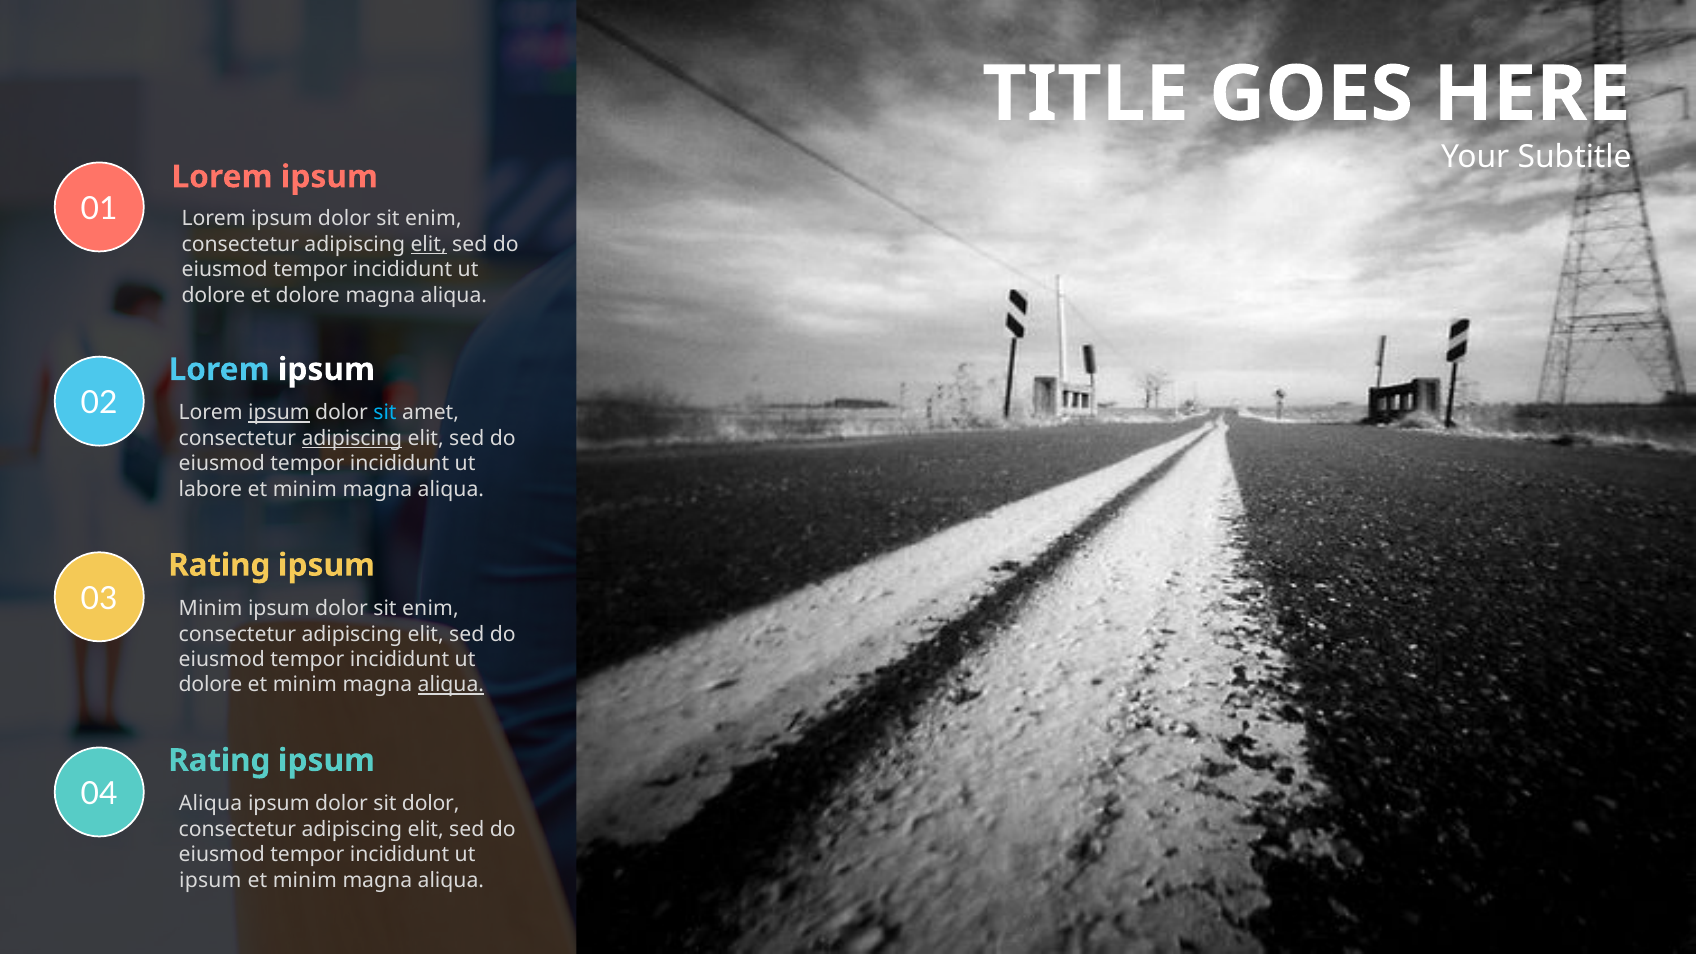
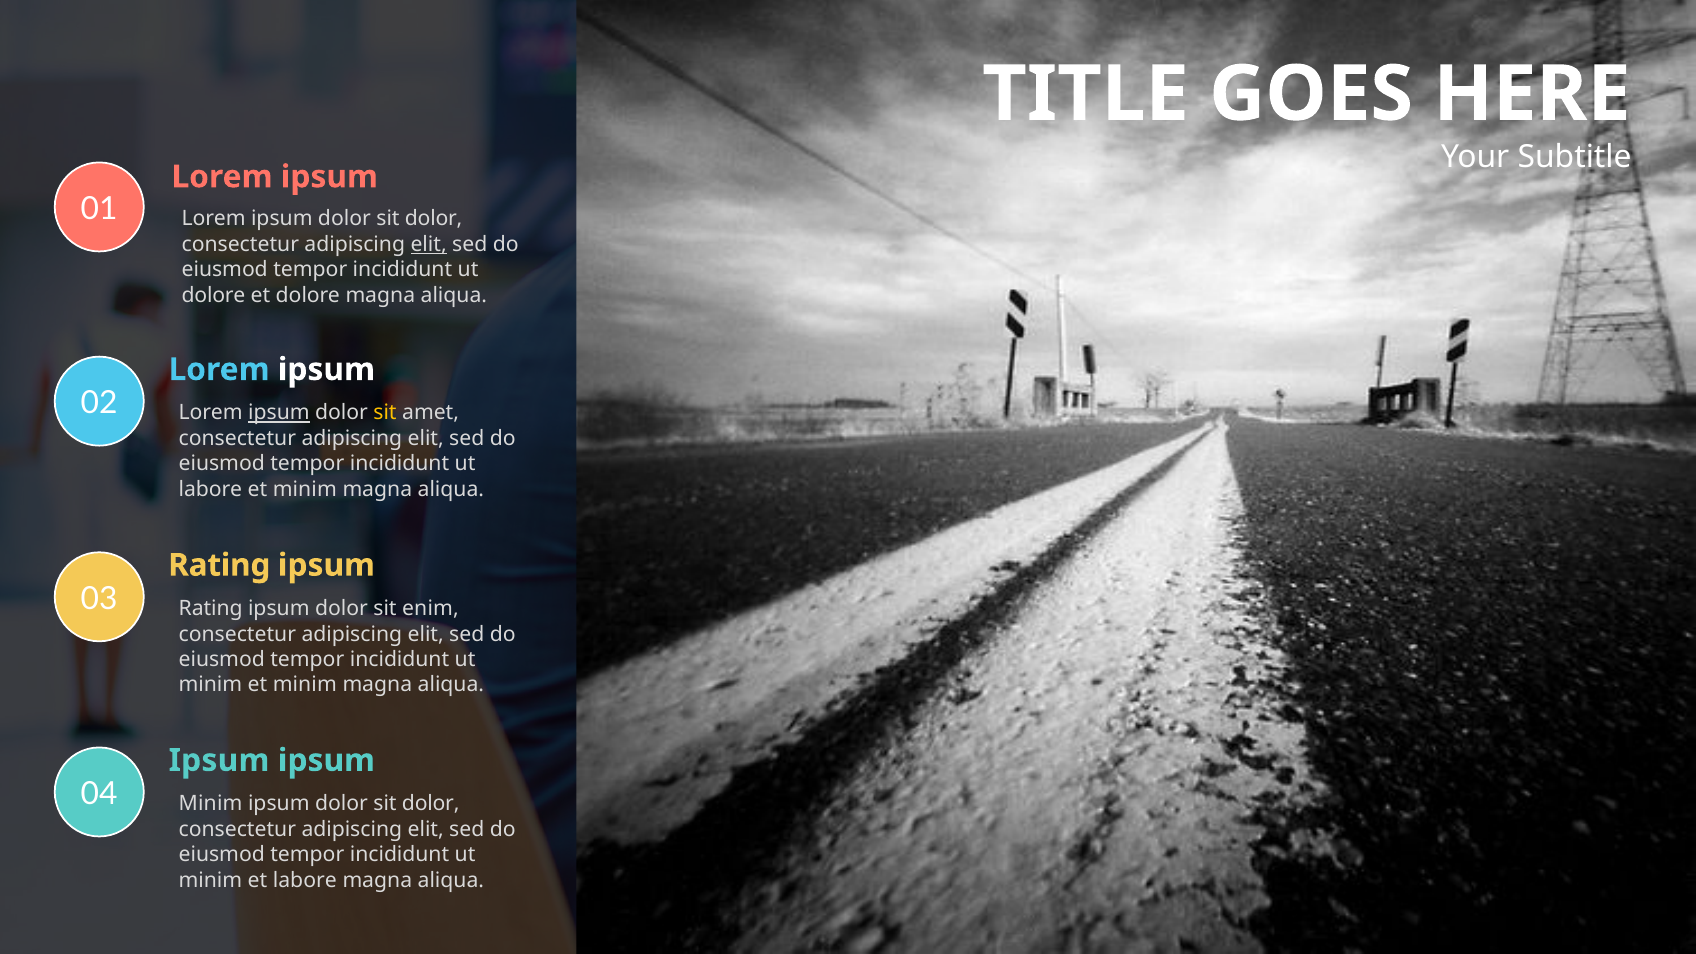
enim: enim -> dolor (434, 219)
sit colour: light blue -> yellow (385, 413)
adipiscing underline: present -> none (352, 438)
Minim: Minim -> Rating (211, 609)
dolore: dolore -> minim (210, 685)
aliqua underline: present -> none (451, 685)
Rating: Rating -> Ipsum (219, 760)
Aliqua: Aliqua -> Minim (211, 804)
ipsum: ipsum -> minim (210, 880)
minim: minim -> labore (305, 880)
